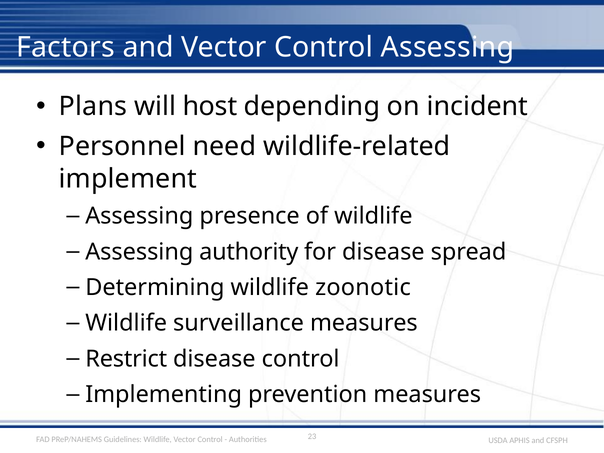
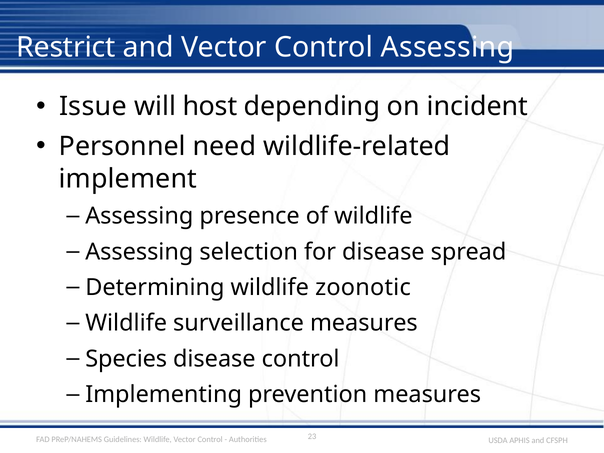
Factors: Factors -> Restrict (66, 47)
Plans: Plans -> Issue (93, 107)
authority: authority -> selection (249, 252)
Restrict: Restrict -> Species (126, 359)
